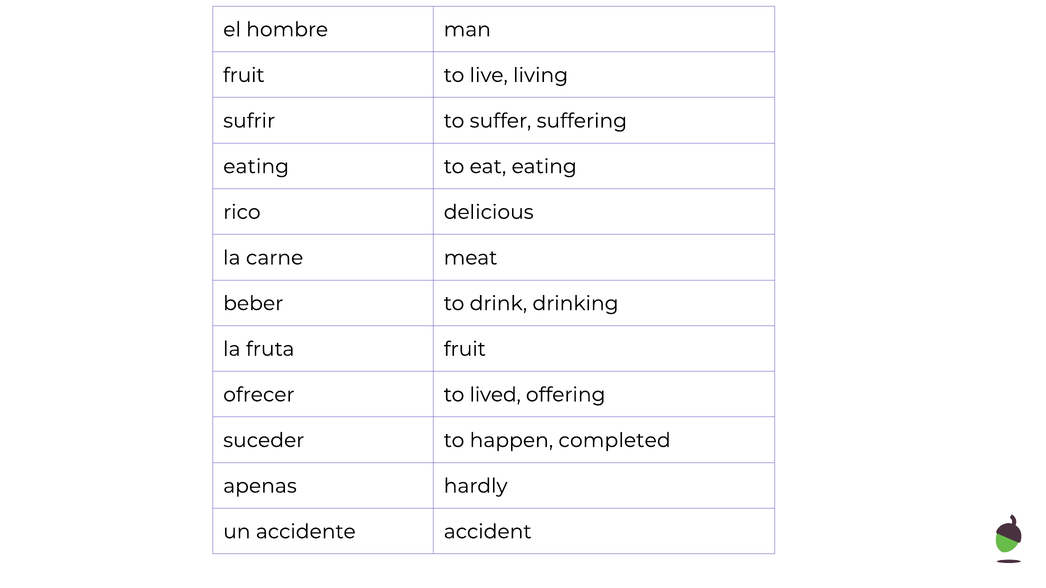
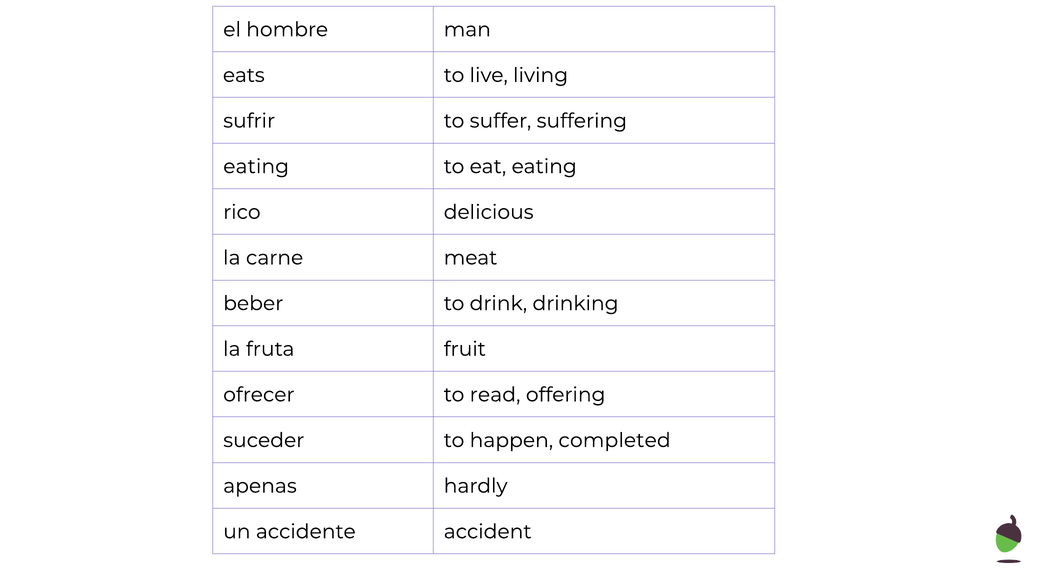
fruit: fruit -> eats (244, 75)
lived: lived -> read (495, 395)
